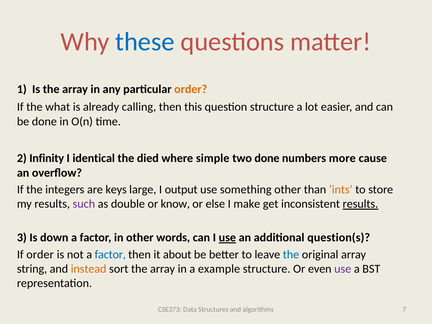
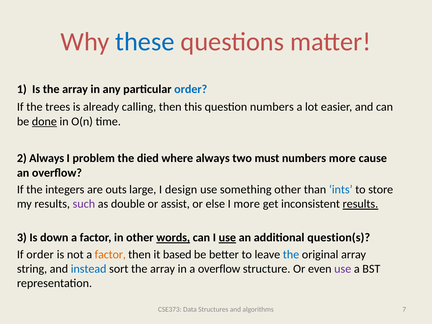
order colour: orange -> blue (191, 89)
what: what -> trees (58, 107)
question structure: structure -> numbers (272, 107)
done underline: none -> present (44, 121)
2 Infinity: Infinity -> Always (47, 158)
identical: identical -> problem (94, 158)
where simple: simple -> always (213, 158)
two done: done -> must (267, 158)
keys: keys -> outs (116, 190)
output: output -> design (181, 190)
ints colour: orange -> blue (341, 190)
know: know -> assist (175, 204)
I make: make -> more (247, 204)
words underline: none -> present (173, 238)
factor colour: blue -> orange (110, 254)
about: about -> based (177, 254)
instead colour: orange -> blue (89, 269)
a example: example -> overflow (219, 269)
